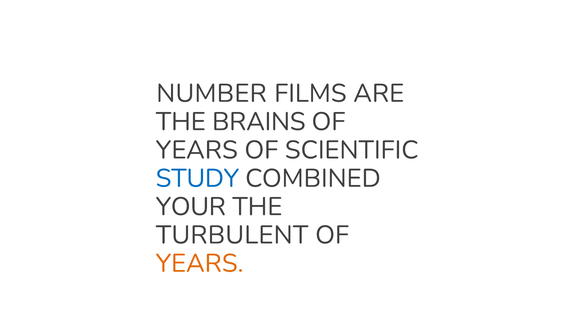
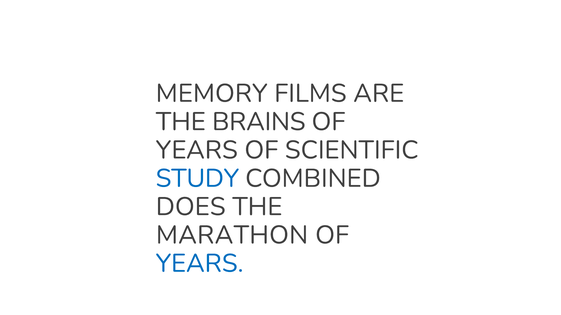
NUMBER: NUMBER -> MEMORY (212, 94)
YOUR: YOUR -> DOES (191, 207)
TURBULENT: TURBULENT -> MARATHON (232, 235)
YEARS colour: orange -> blue (200, 264)
